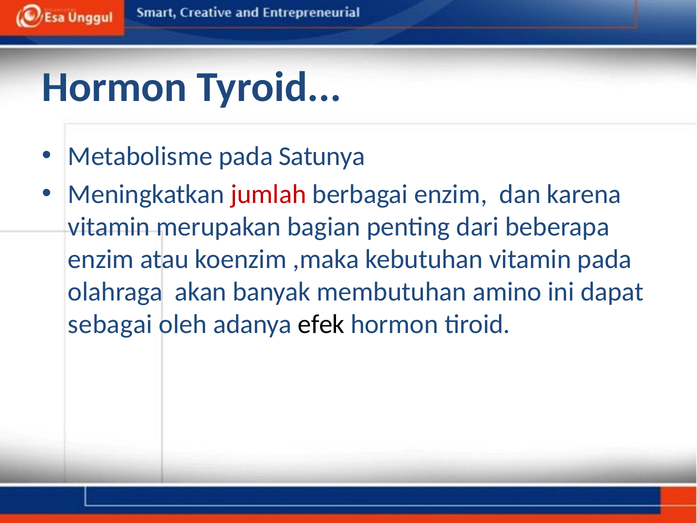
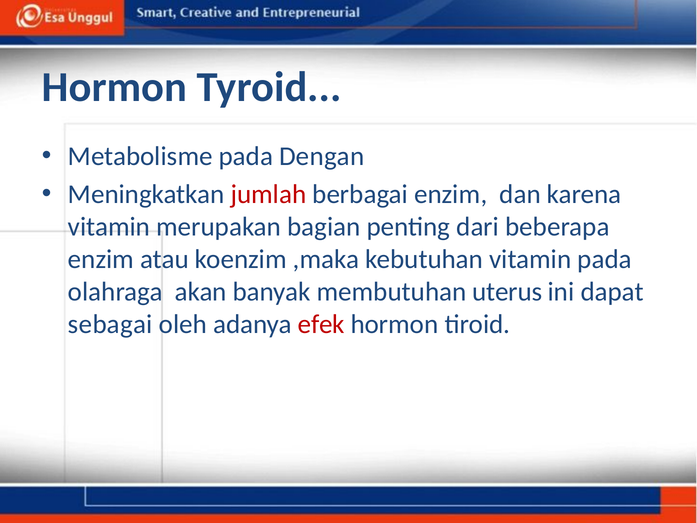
Satunya: Satunya -> Dengan (322, 156)
amino: amino -> uterus (507, 292)
efek colour: black -> red (321, 324)
